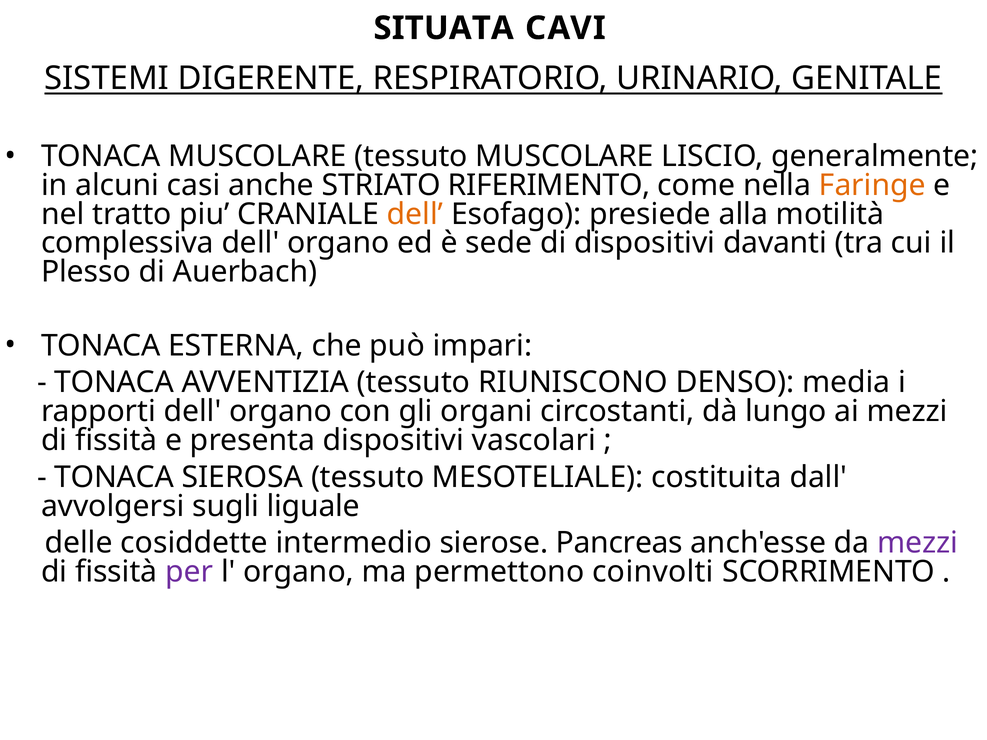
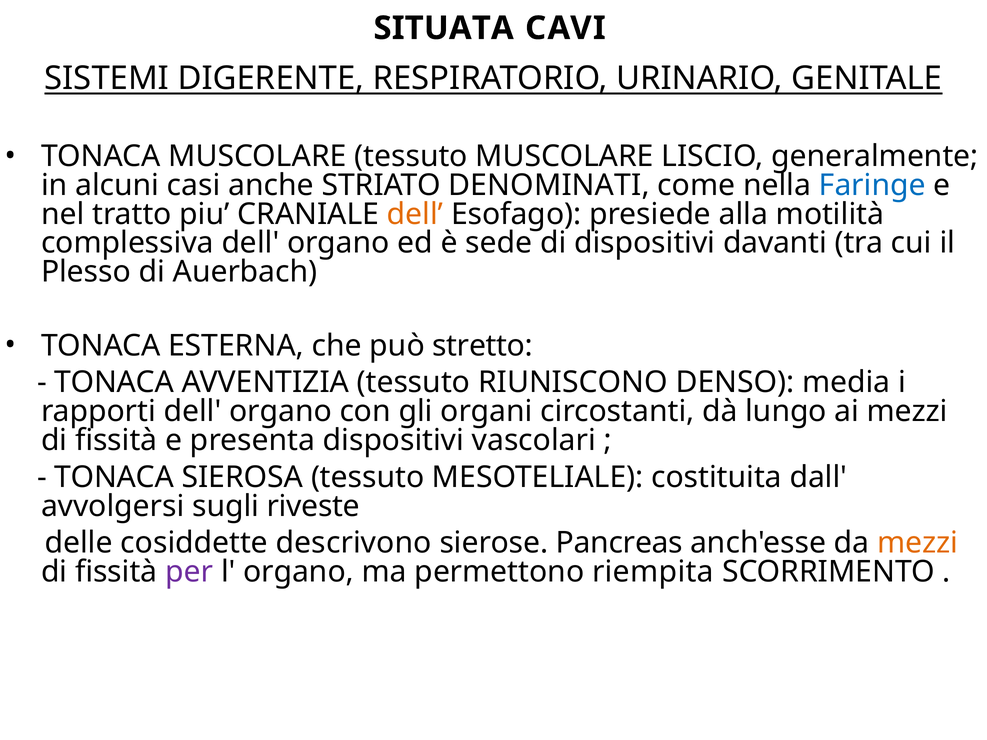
RIFERIMENTO: RIFERIMENTO -> DENOMINATI (549, 185)
Faringe colour: orange -> blue (872, 185)
impari: impari -> stretto (483, 346)
liguale: liguale -> riveste (313, 506)
intermedio: intermedio -> descrivono (354, 543)
mezzi colour: purple -> orange (918, 543)
coinvolti: coinvolti -> riempita (653, 572)
